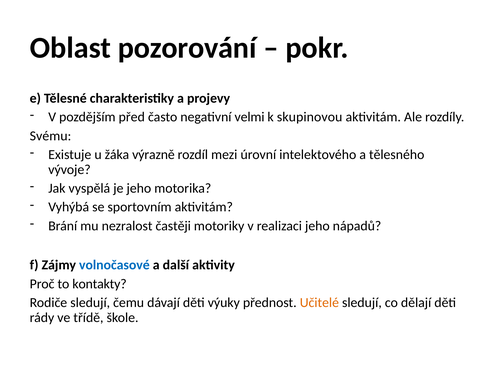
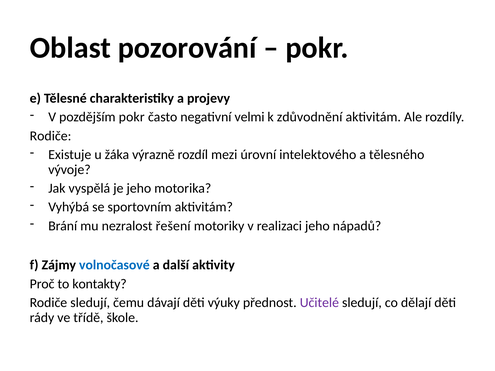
pozdějším před: před -> pokr (132, 117)
skupinovou: skupinovou -> zdůvodnění (310, 117)
Svému: Svému -> Rodiče (51, 136)
častěji: častěji -> řešení (173, 226)
Učitelé colour: orange -> purple (319, 303)
